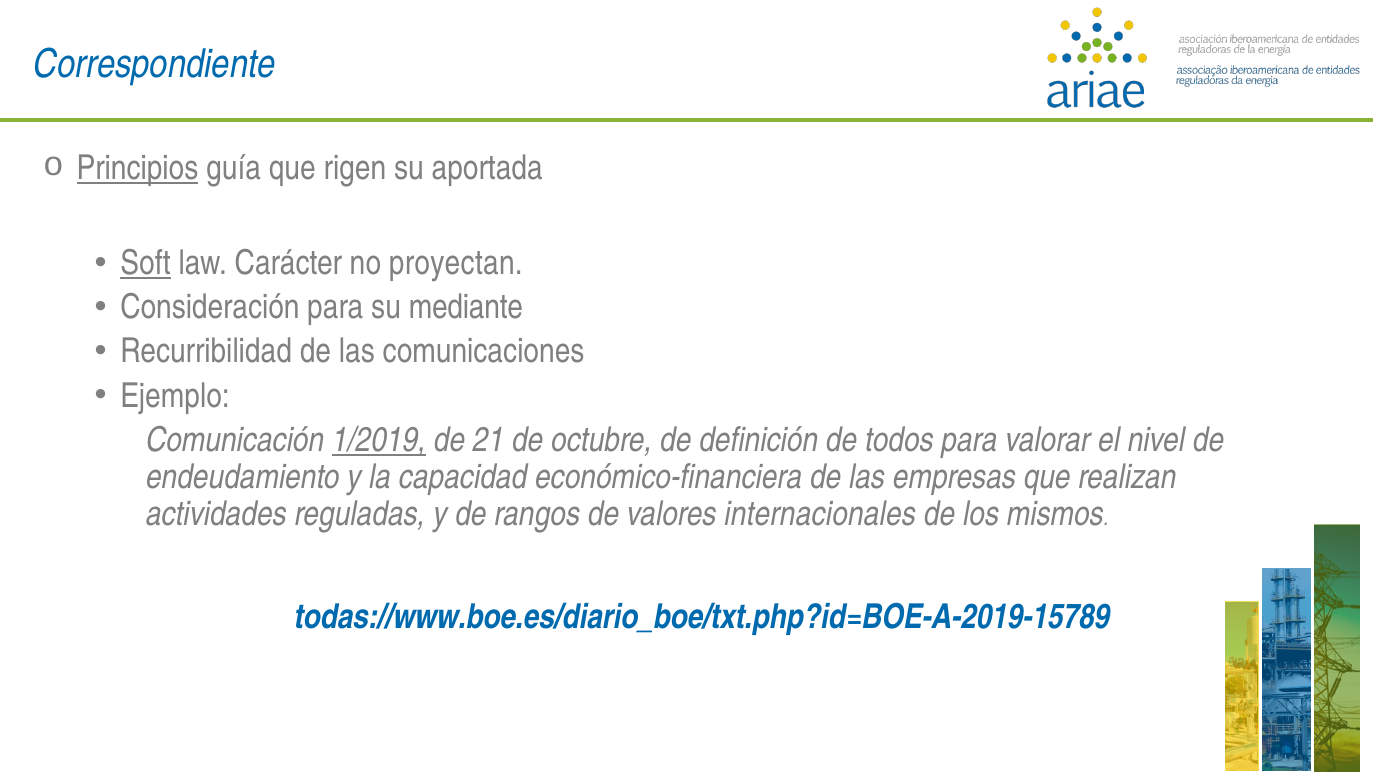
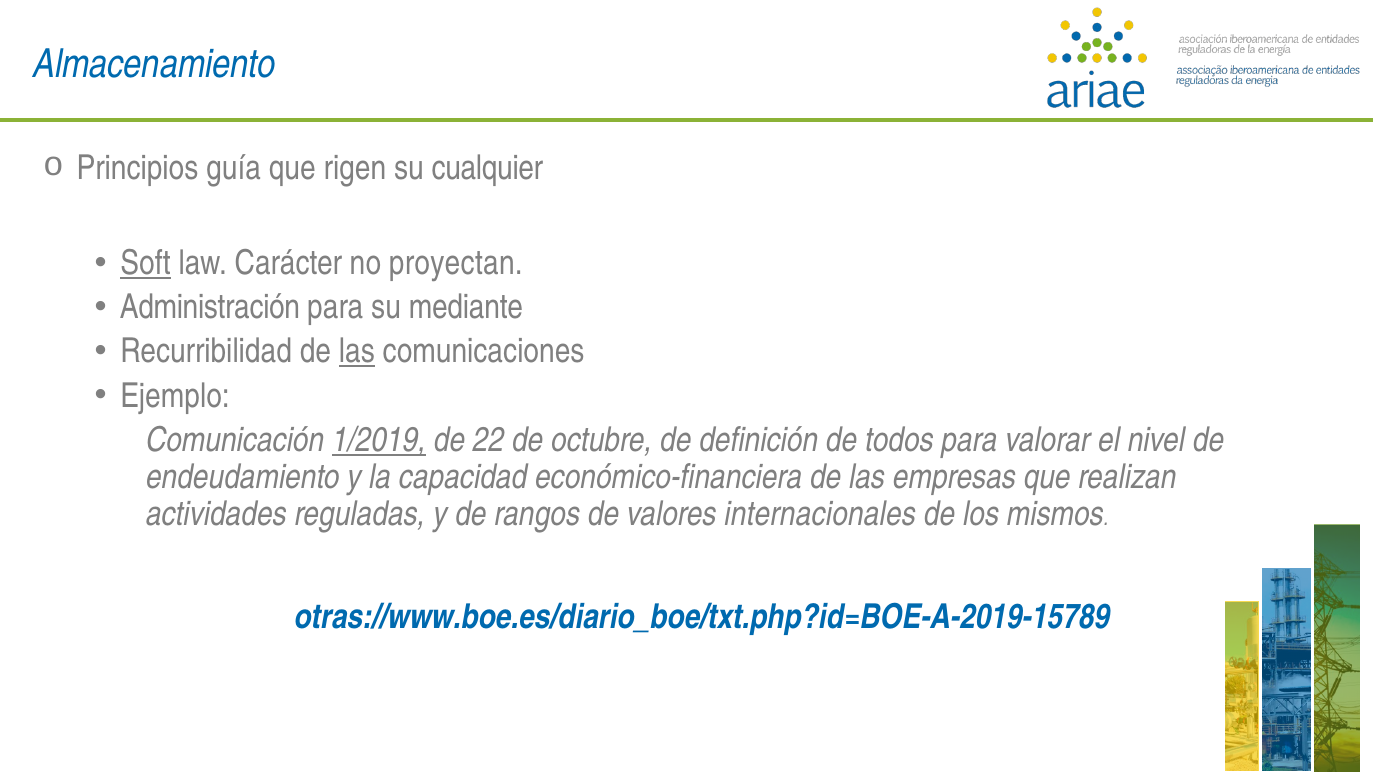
Correspondiente: Correspondiente -> Almacenamiento (155, 65)
Principios underline: present -> none (137, 168)
aportada: aportada -> cualquier (487, 168)
Consideración: Consideración -> Administración (210, 308)
las underline: none -> present (357, 352)
21: 21 -> 22 (489, 440)
todas://www.boe.es/diario_boe/txt.php?id=BOE-A-2019-15789: todas://www.boe.es/diario_boe/txt.php?id=BOE-A-2019-15789 -> otras://www.boe.es/diario_boe/txt.php?id=BOE-A-2019-15789 (702, 617)
